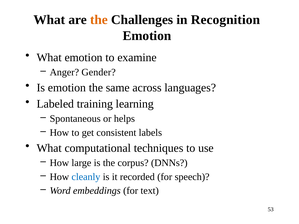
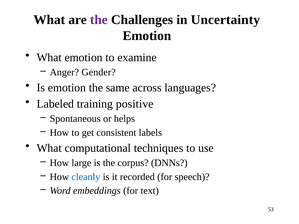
the colour: orange -> purple (99, 20)
Recognition: Recognition -> Uncertainty (225, 20)
learning: learning -> positive (135, 104)
